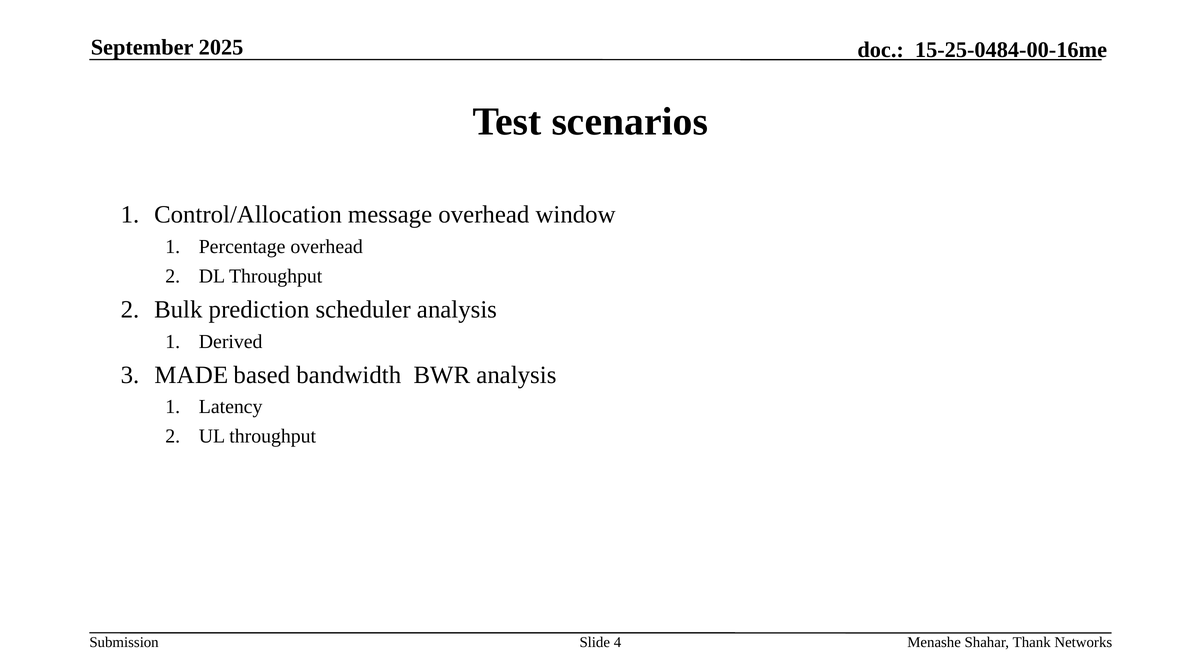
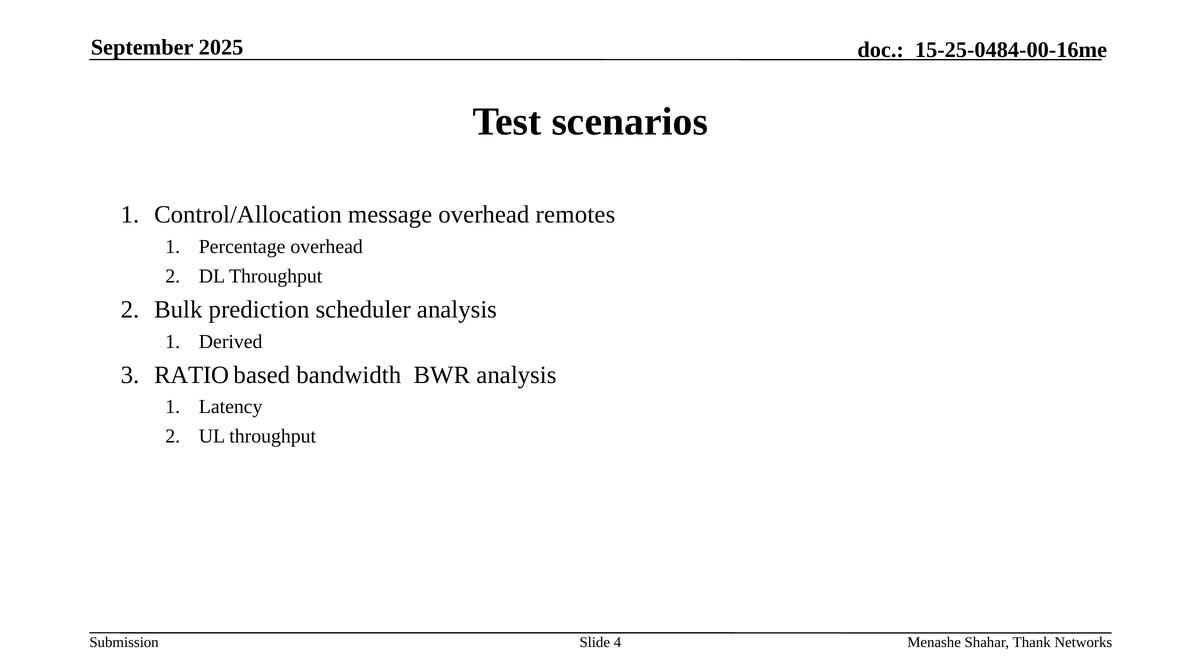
window: window -> remotes (575, 215)
MADE: MADE -> RATIO (192, 375)
